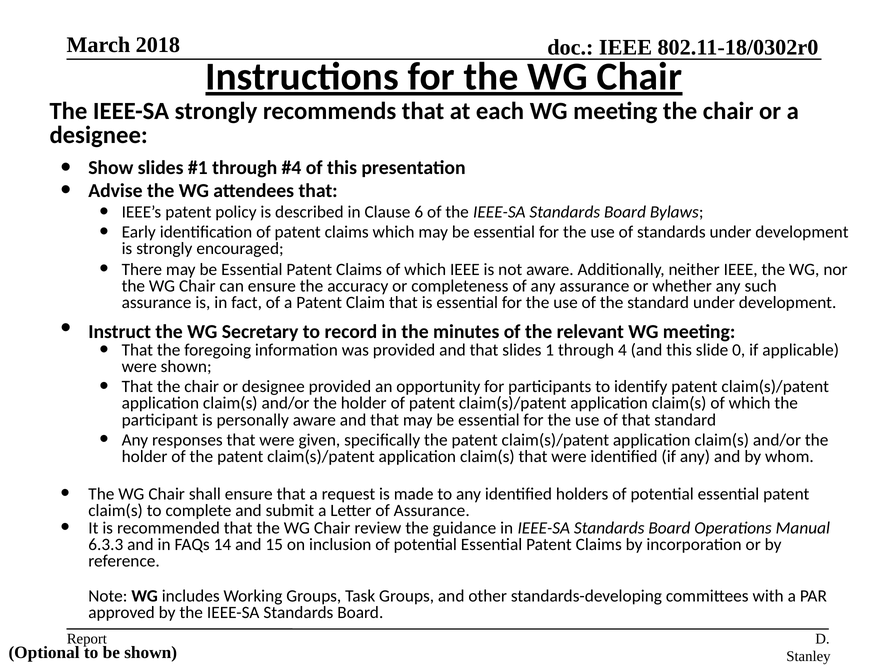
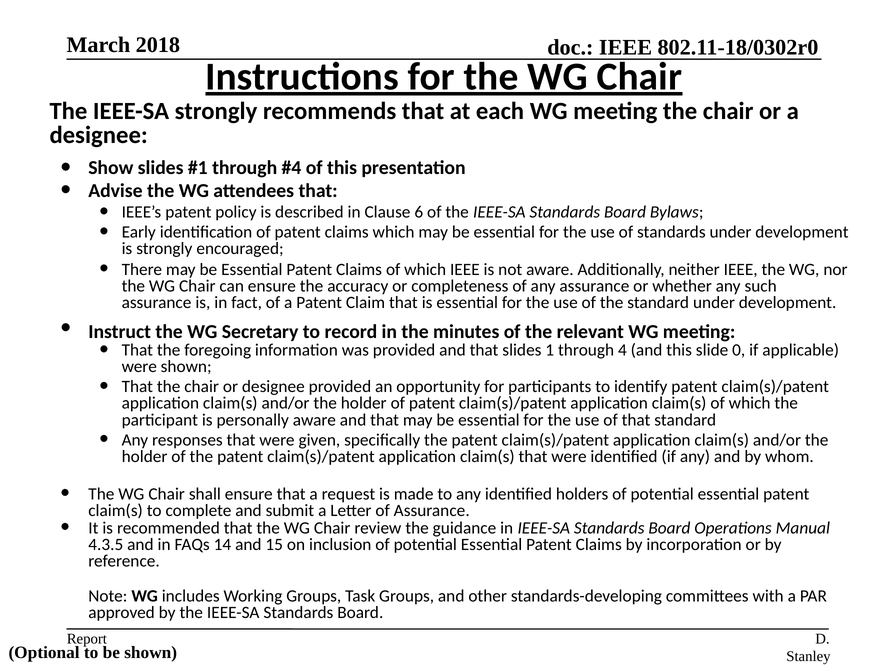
6.3.3: 6.3.3 -> 4.3.5 (106, 544)
